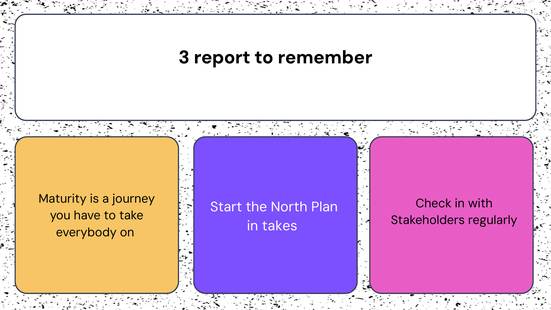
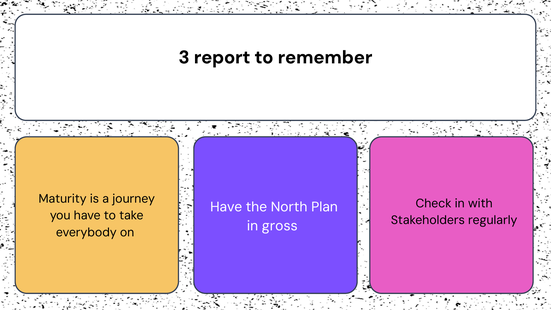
Start: Start -> Have (226, 207)
takes: takes -> gross (280, 226)
